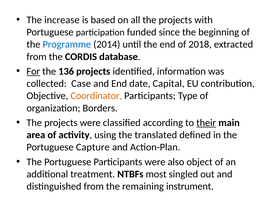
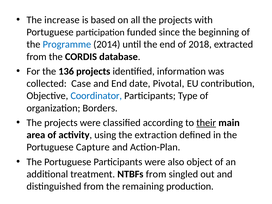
For underline: present -> none (33, 71)
Capital: Capital -> Pivotal (169, 84)
Coordinator colour: orange -> blue (96, 96)
translated: translated -> extraction (156, 135)
NTBFs most: most -> from (156, 174)
instrument: instrument -> production (190, 186)
